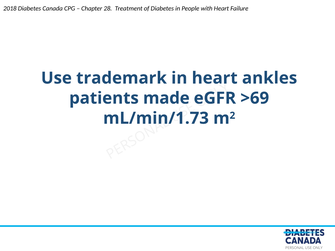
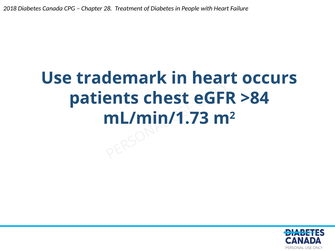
ankles: ankles -> occurs (270, 78)
made: made -> chest (166, 98)
>69: >69 -> >84 (255, 98)
